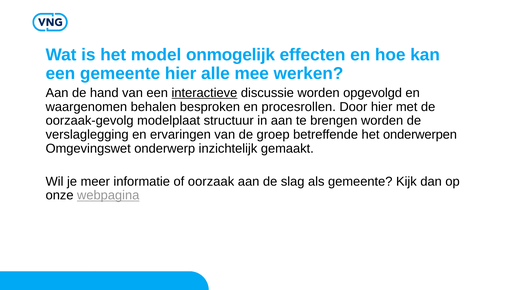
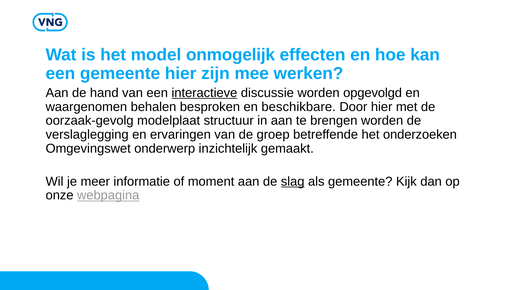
alle: alle -> zijn (215, 73)
procesrollen: procesrollen -> beschikbare (299, 107)
onderwerpen: onderwerpen -> onderzoeken (420, 134)
oorzaak: oorzaak -> moment (211, 181)
slag underline: none -> present (293, 181)
